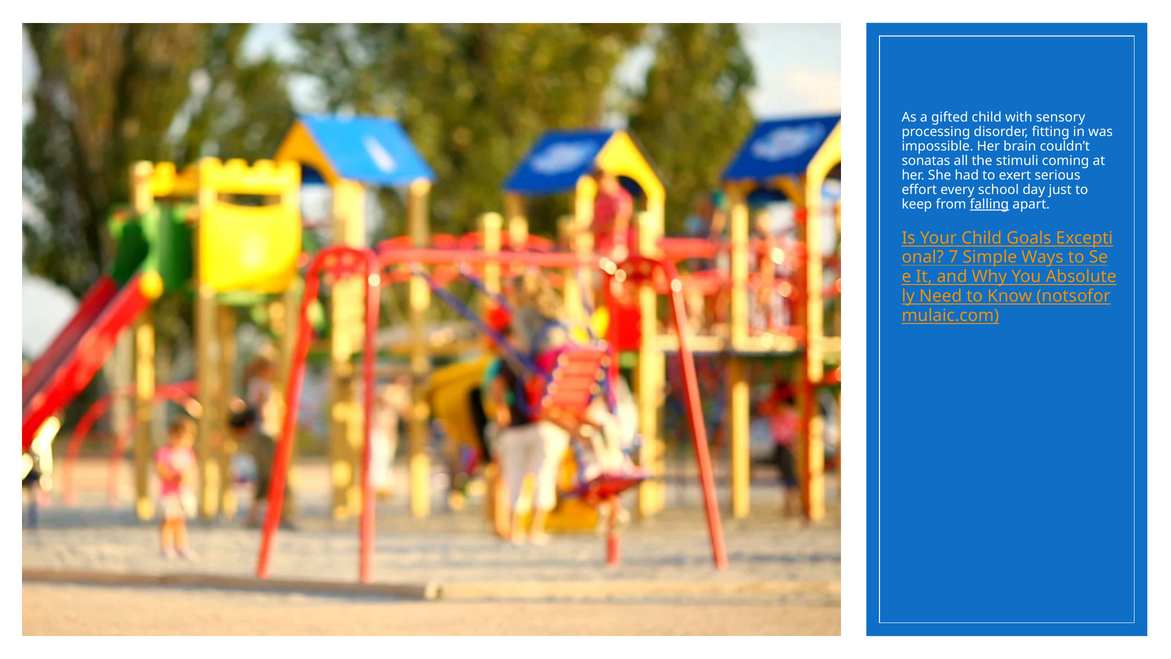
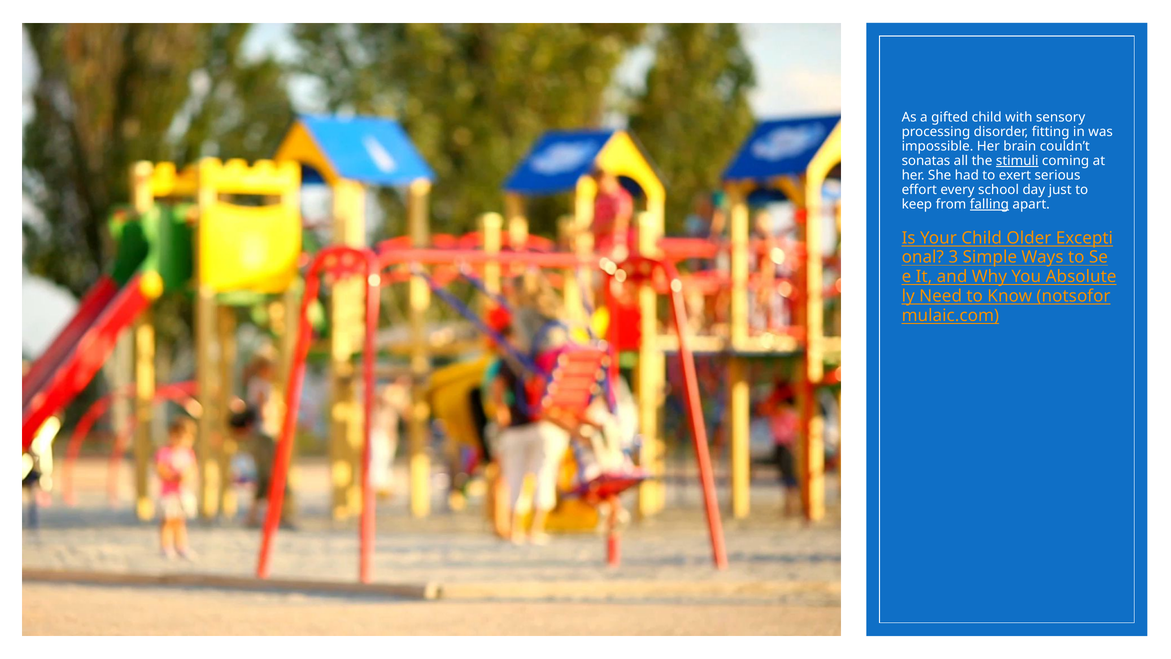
stimuli underline: none -> present (1017, 161)
Goals: Goals -> Older (1029, 238)
7: 7 -> 3 (953, 257)
